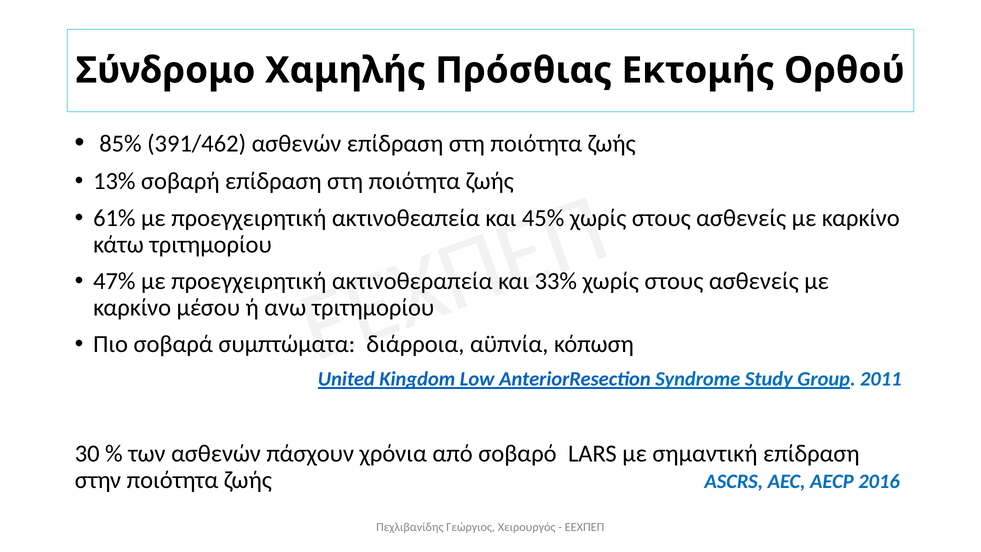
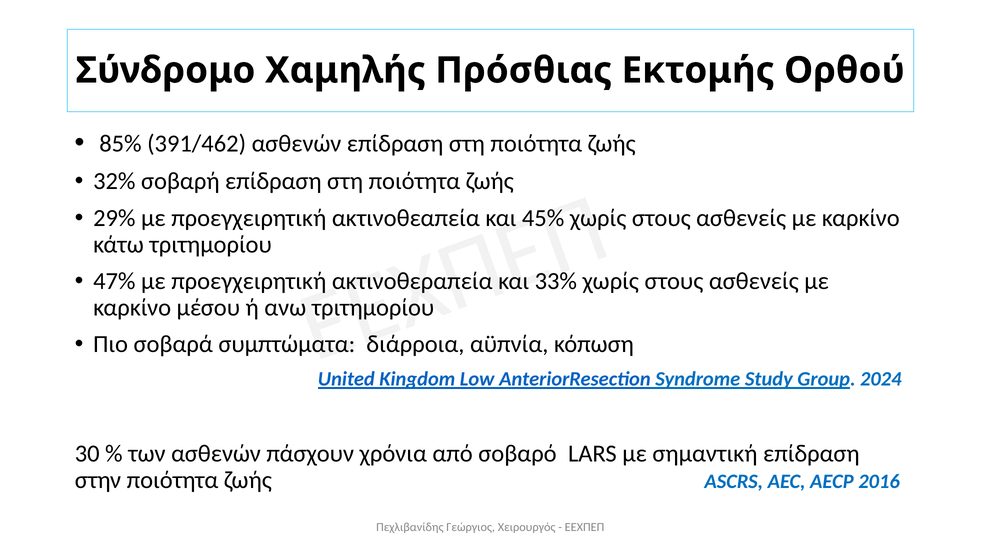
13%: 13% -> 32% (114, 181)
61%: 61% -> 29% (114, 218)
2011: 2011 -> 2024 (881, 379)
